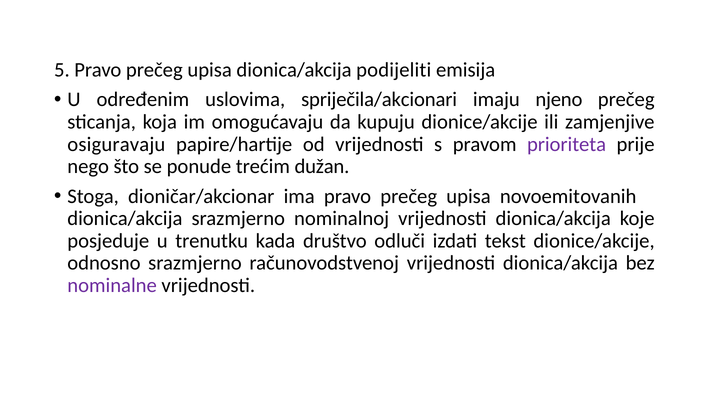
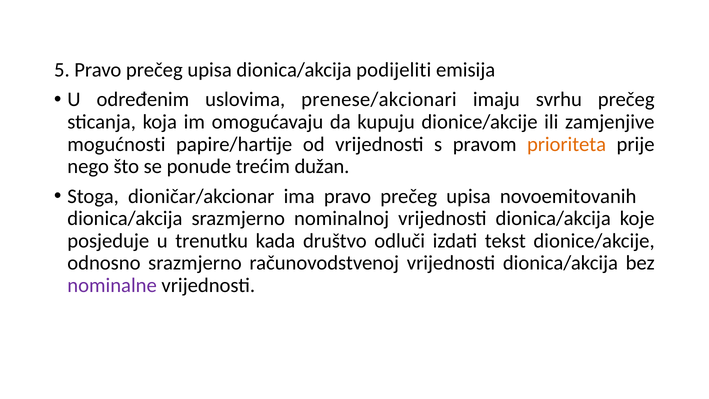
spriječila/akcionari: spriječila/akcionari -> prenese/akcionari (379, 100)
njeno: njeno -> svrhu (559, 100)
osiguravaju: osiguravaju -> mogućnosti (116, 144)
prioriteta colour: purple -> orange (567, 144)
